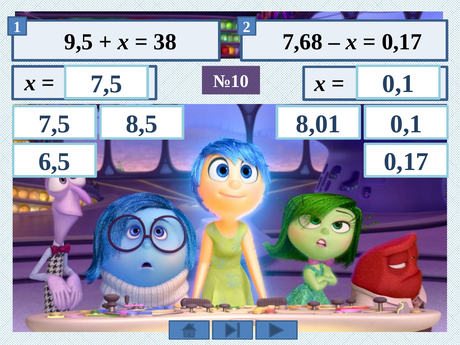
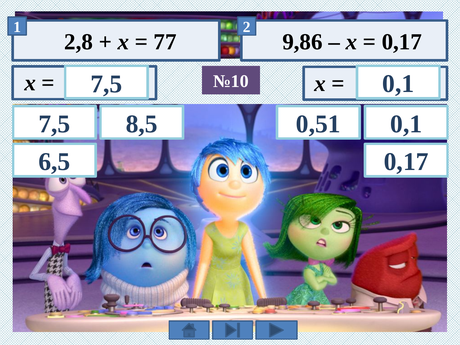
9,5: 9,5 -> 2,8 (79, 42)
38: 38 -> 77 (165, 42)
7,68: 7,68 -> 9,86 (302, 42)
8,01: 8,01 -> 0,51 (318, 124)
